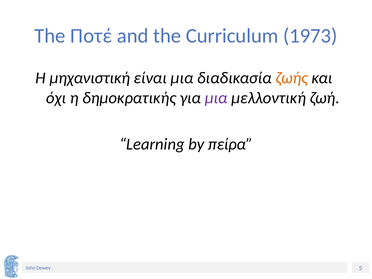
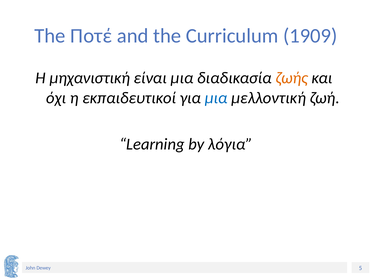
1973: 1973 -> 1909 (310, 36)
δημοκρατικής: δημοκρατικής -> εκπαιδευτικοί (129, 98)
μια colour: purple -> blue (216, 98)
πείρα: πείρα -> λόγια (230, 144)
